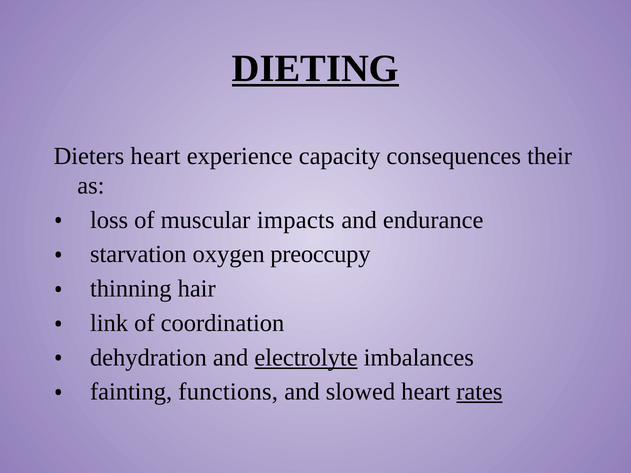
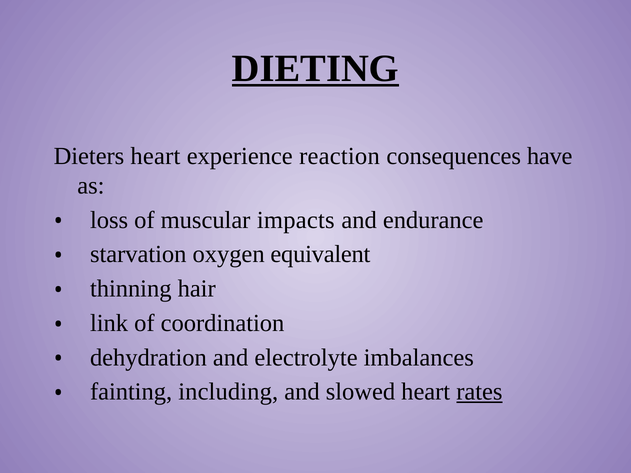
capacity: capacity -> reaction (339, 156)
their: their -> have (550, 156)
preoccupy: preoccupy -> equivalent (320, 255)
electrolyte underline: present -> none (306, 358)
functions: functions -> including (228, 392)
